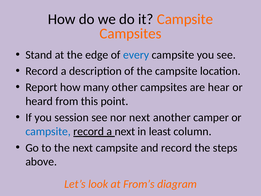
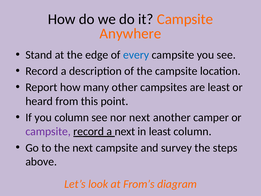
Campsites: Campsites -> Anywhere (130, 34)
are hear: hear -> least (219, 87)
you session: session -> column (72, 117)
campsite colour: blue -> purple (48, 131)
and record: record -> survey (177, 148)
